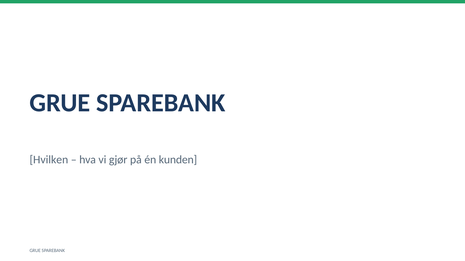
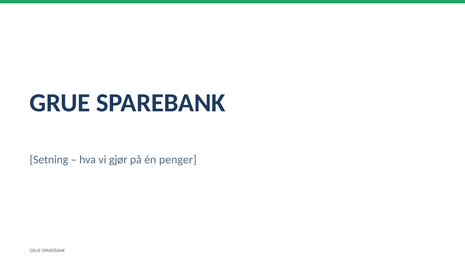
Hvilken: Hvilken -> Setning (49, 160)
kunden: kunden -> penger (178, 160)
